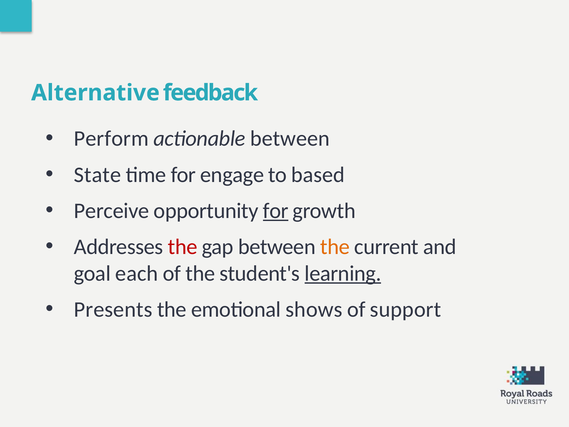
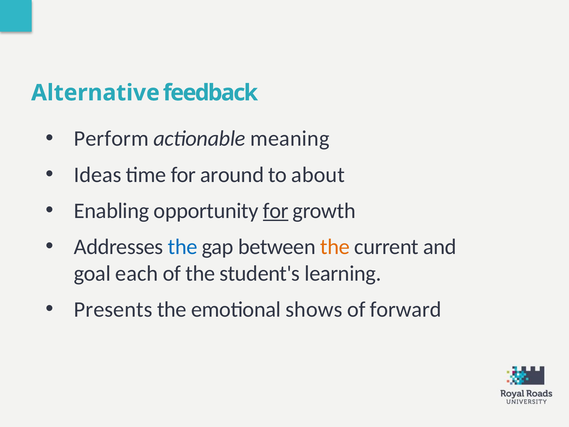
actionable between: between -> meaning (290, 139)
State: State -> Ideas (98, 175)
engage: engage -> around (232, 175)
based: based -> about (318, 175)
Perceive: Perceive -> Enabling (112, 211)
the colour: red -> blue (183, 247)
learning underline: present -> none (343, 273)
support: support -> forward (406, 309)
